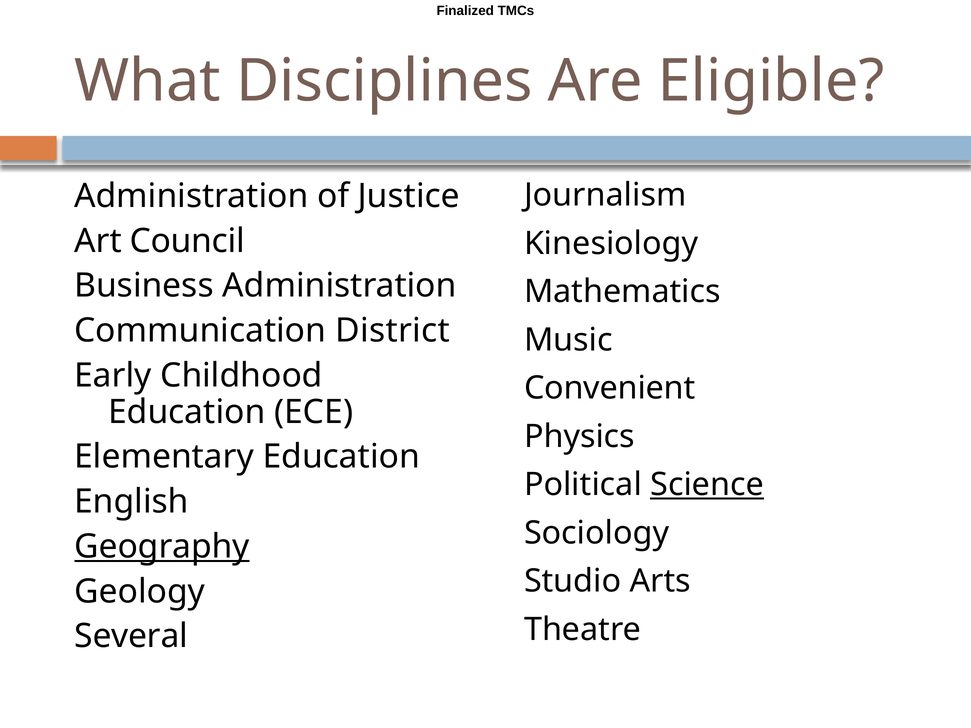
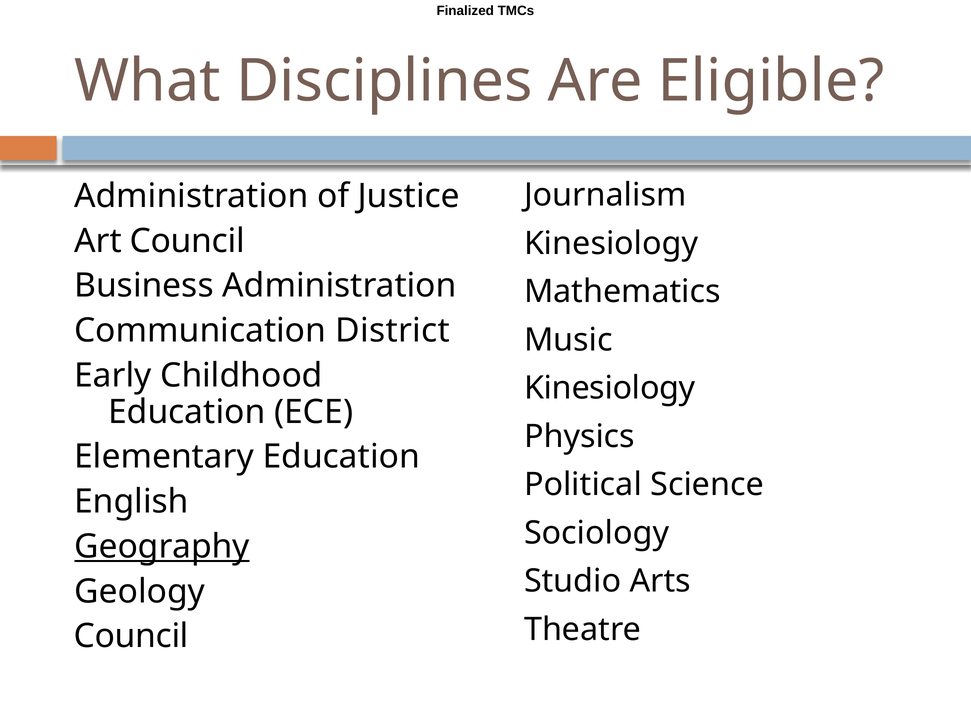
Convenient: Convenient -> Kinesiology (610, 388)
Science underline: present -> none (707, 485)
Several: Several -> Council (131, 636)
